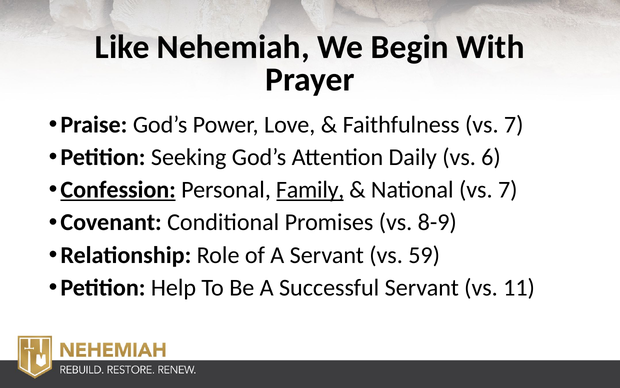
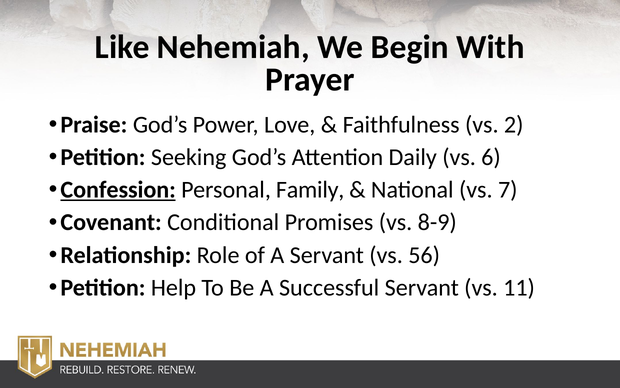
Faithfulness vs 7: 7 -> 2 (514, 125)
Family underline: present -> none (310, 190)
59: 59 -> 56 (424, 255)
